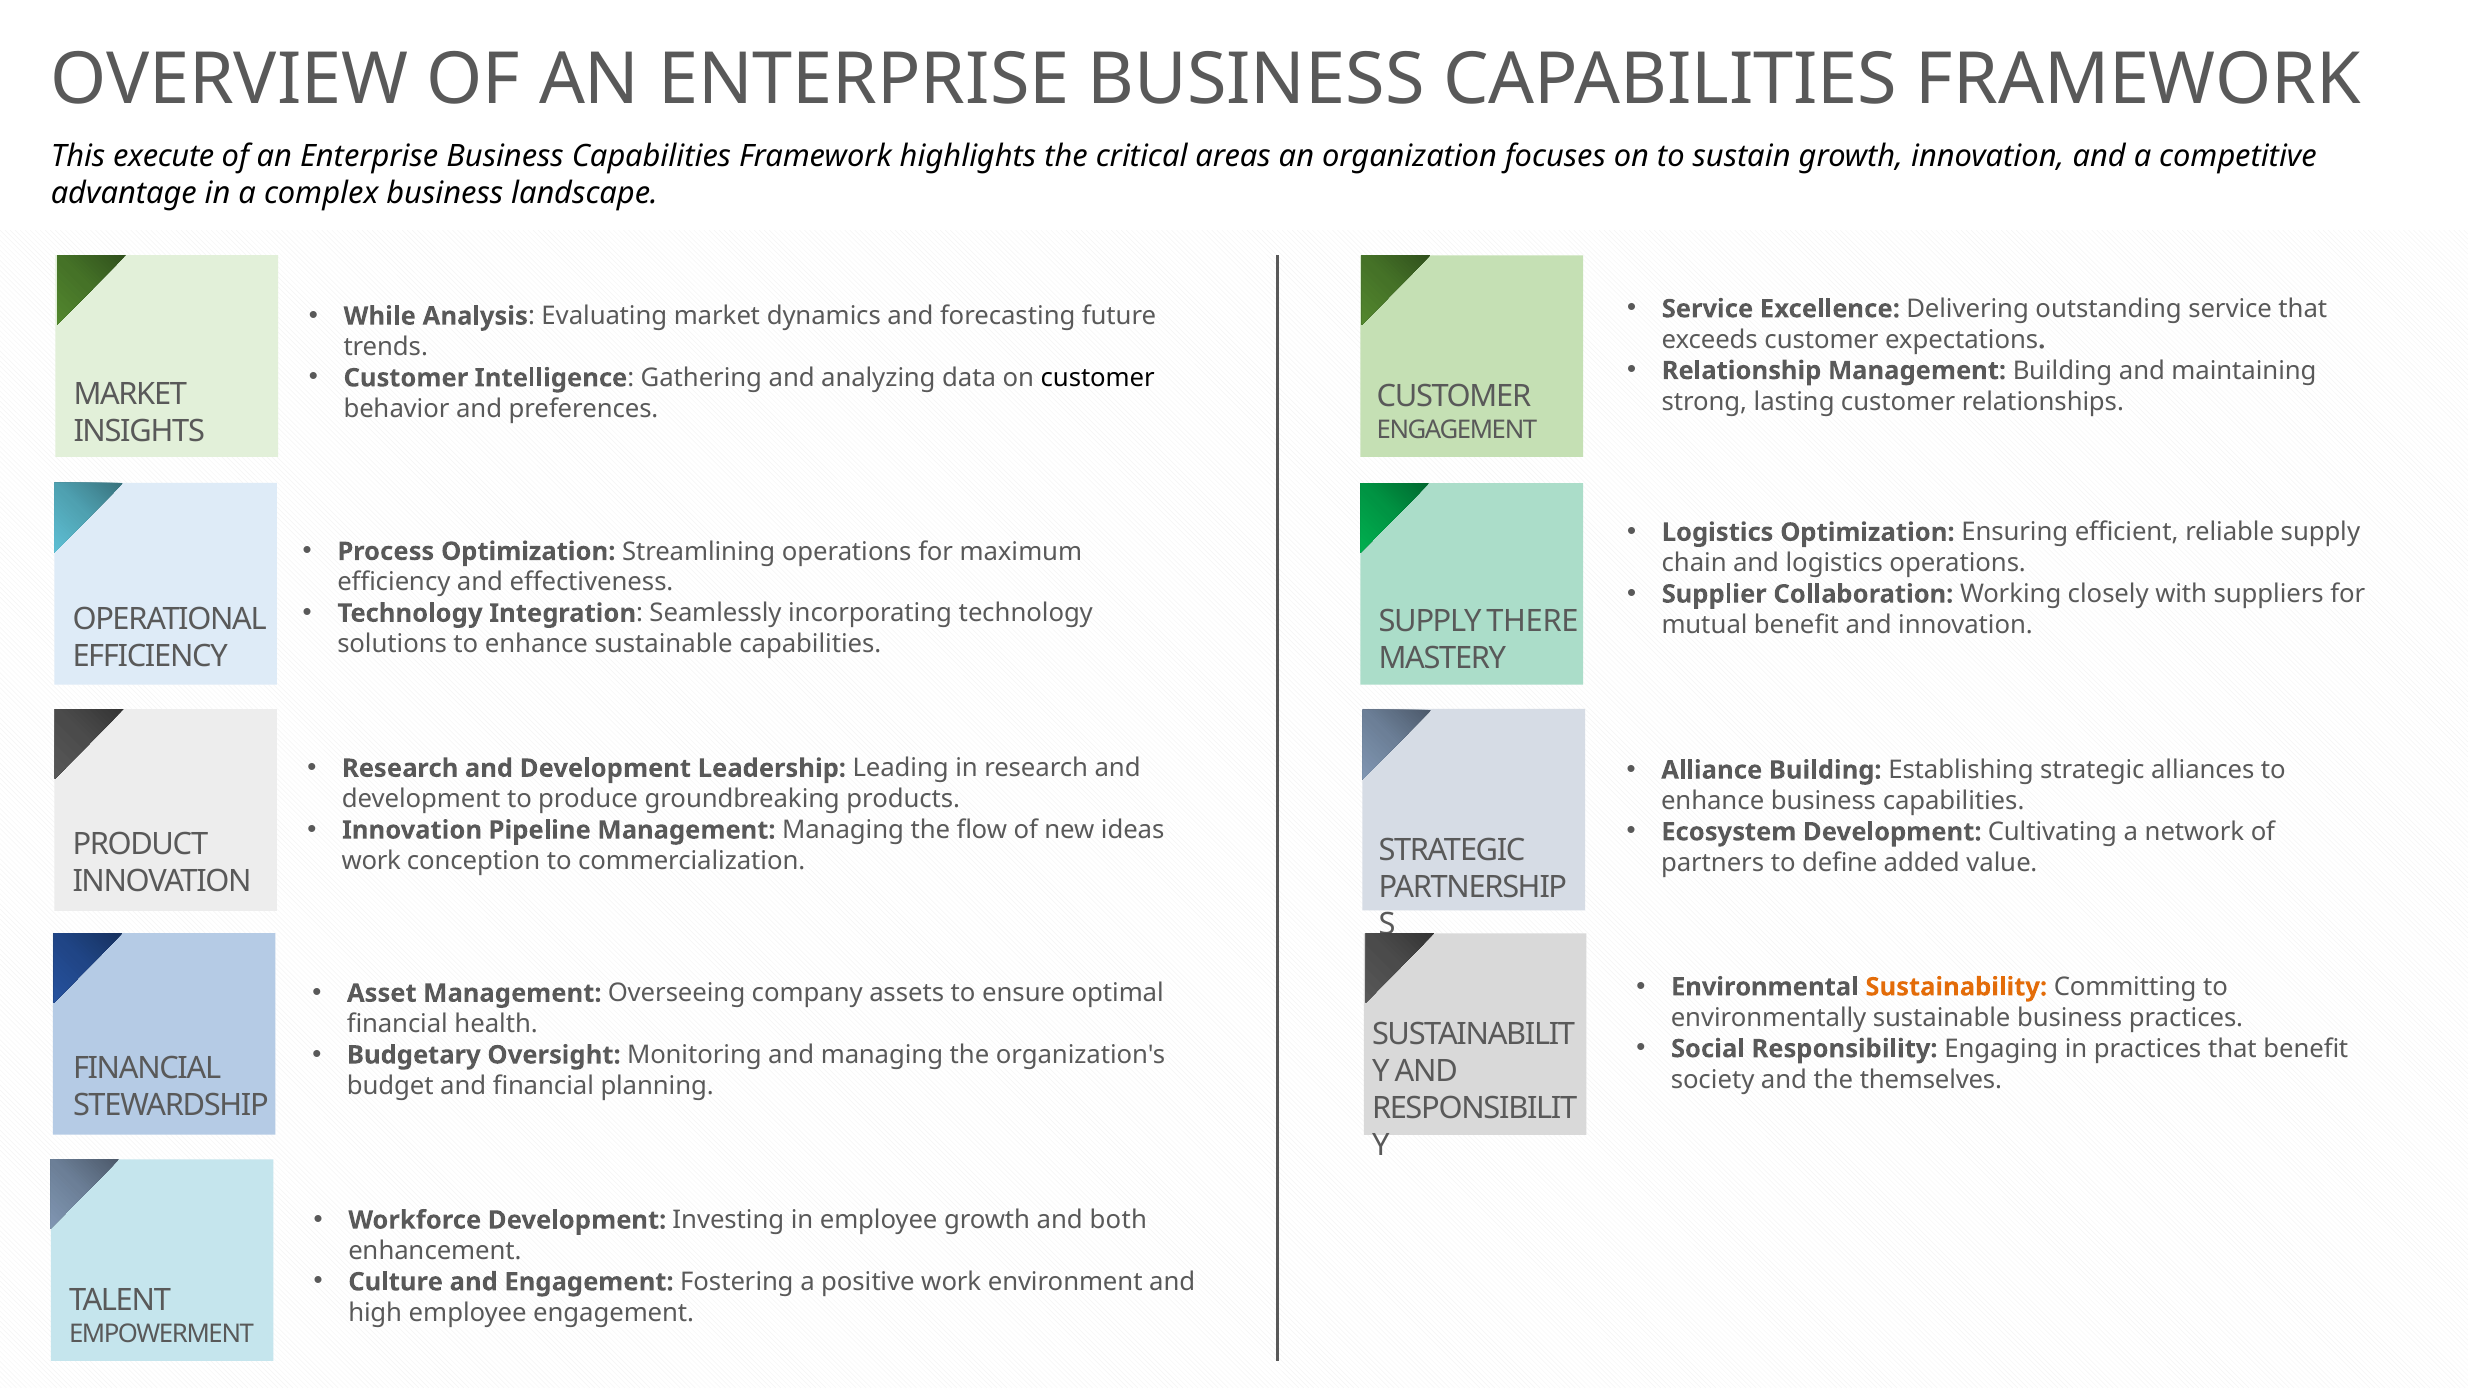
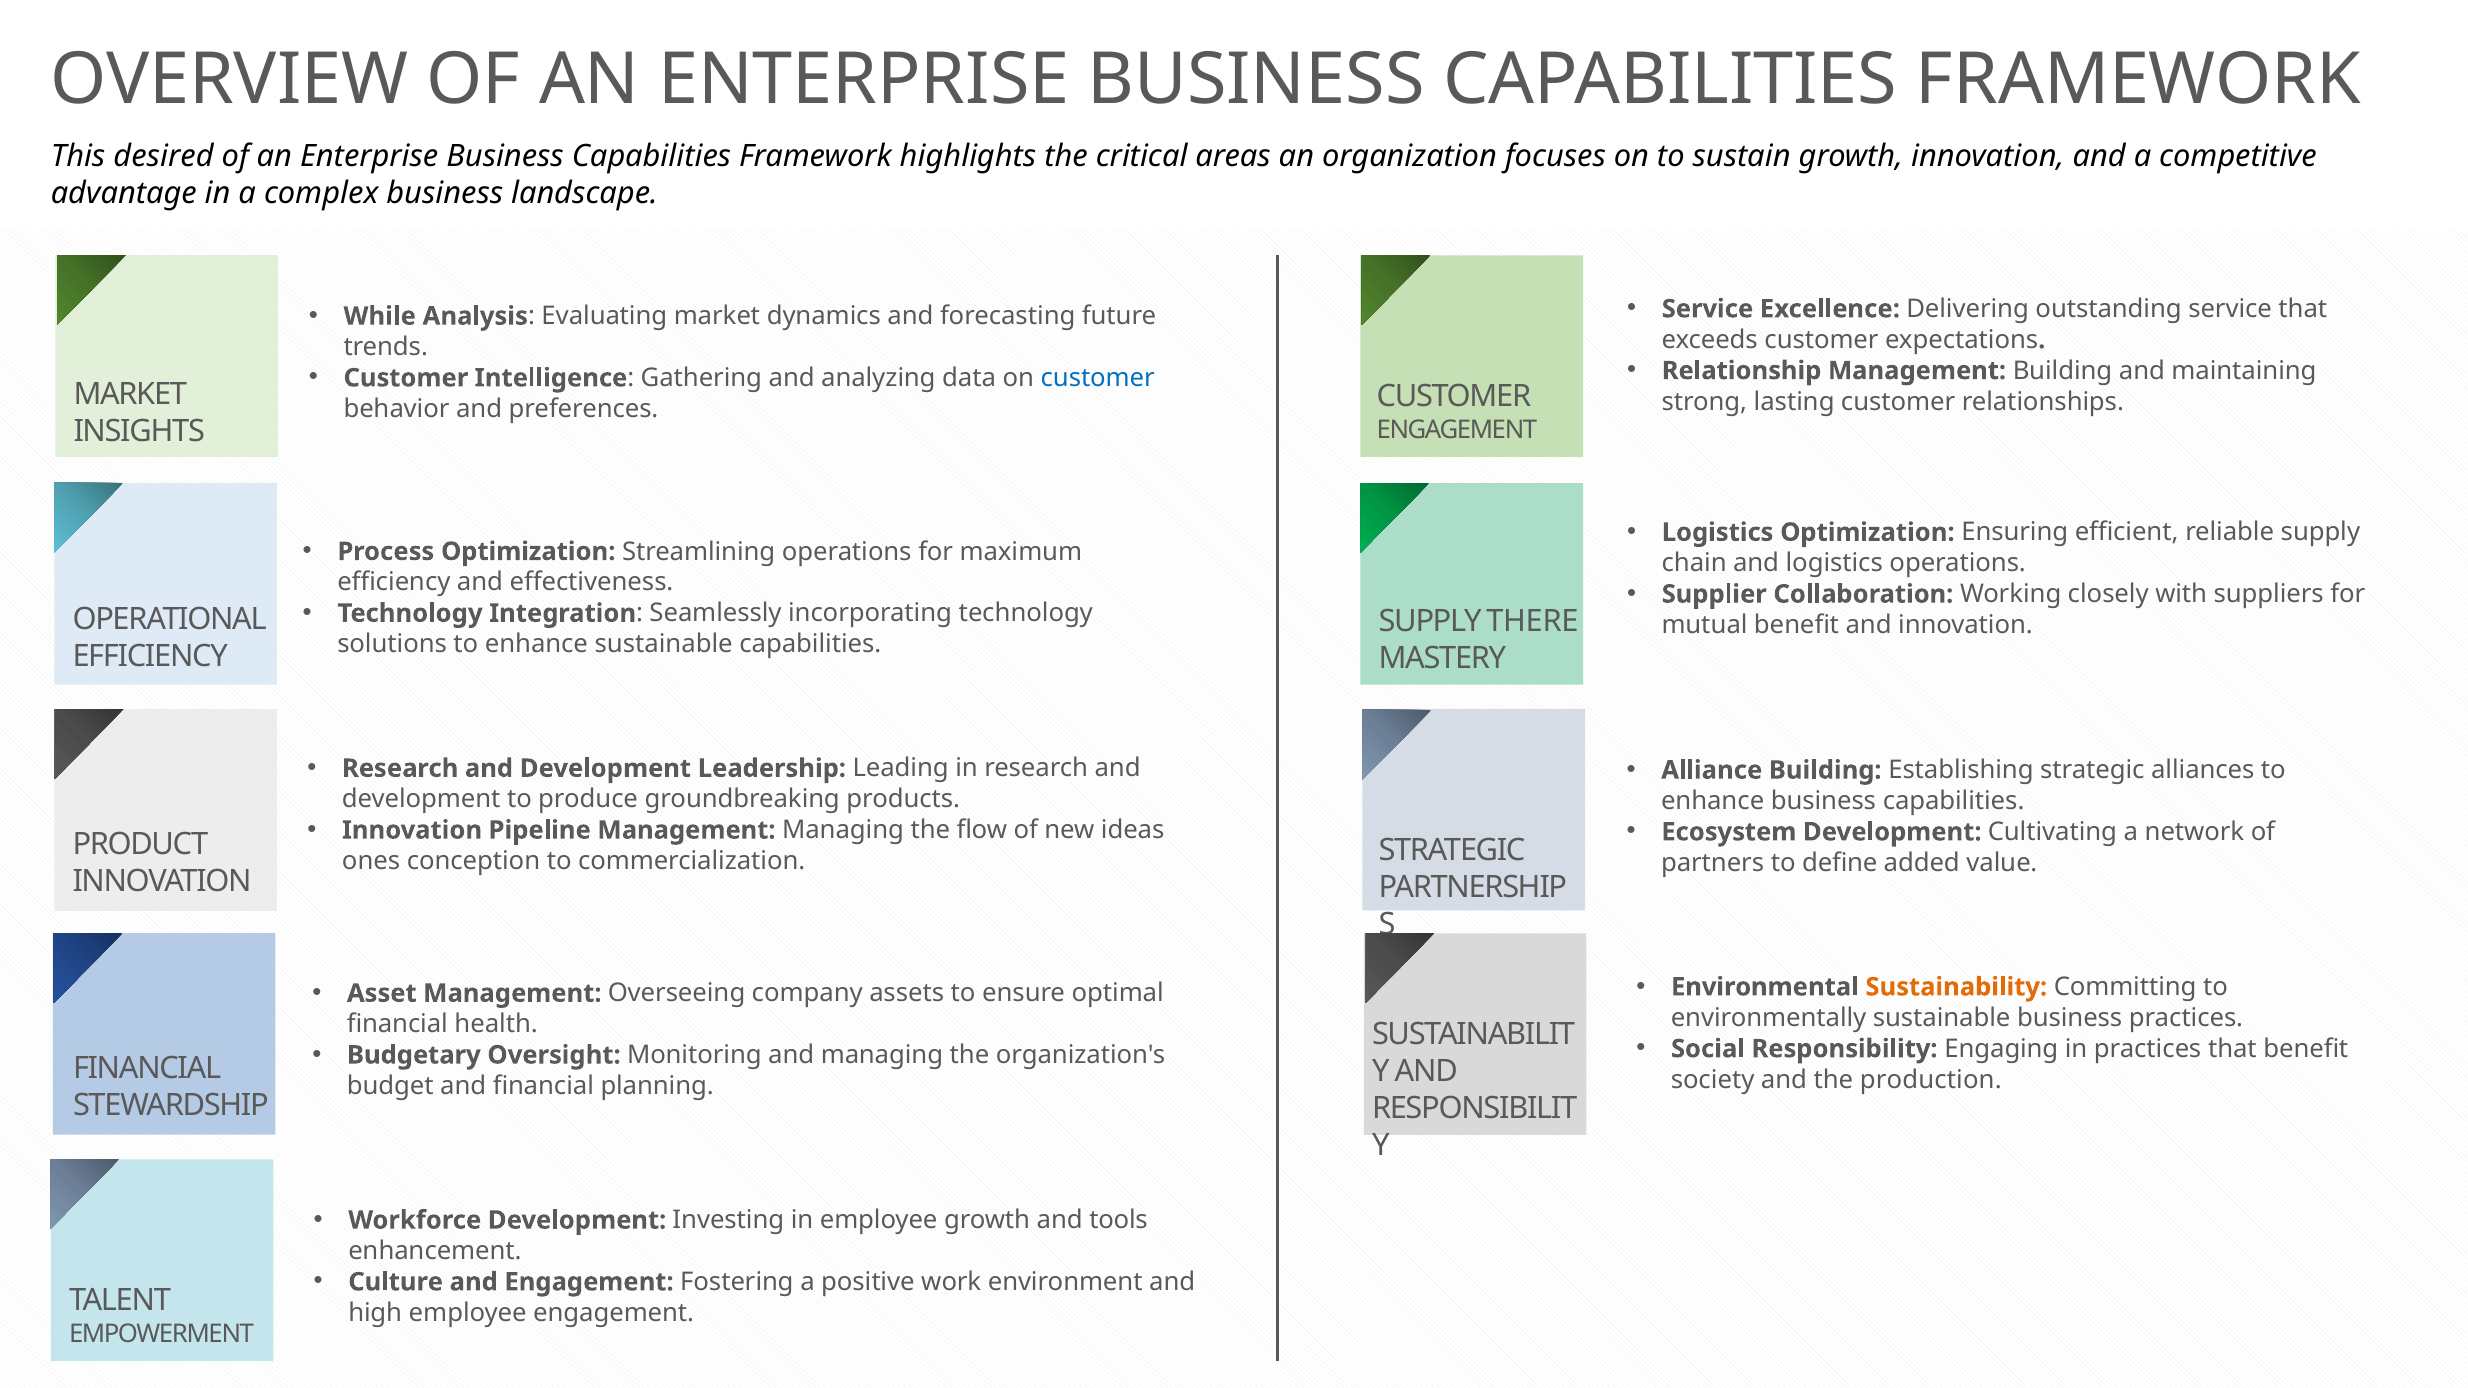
execute: execute -> desired (164, 157)
customer colour: black -> blue (1098, 378)
work: work -> ones (371, 861)
themselves: themselves -> production (1931, 1080)
both: both -> tools (1119, 1220)
